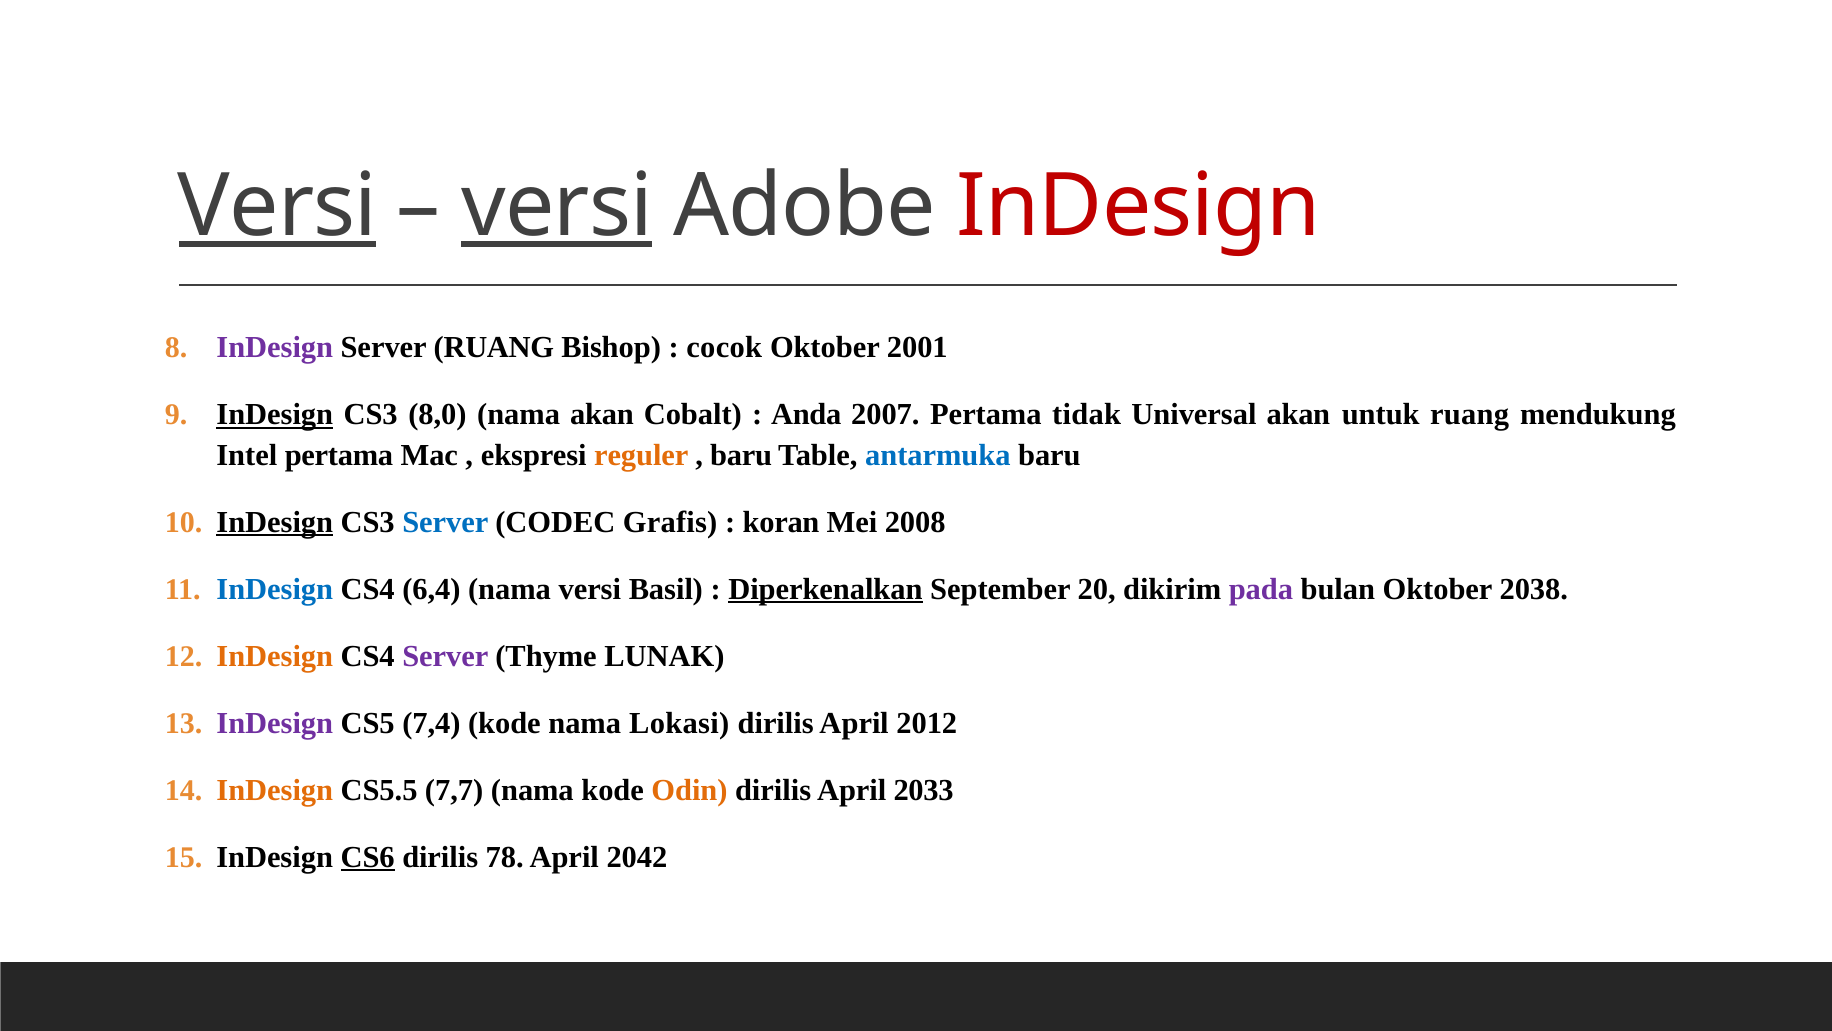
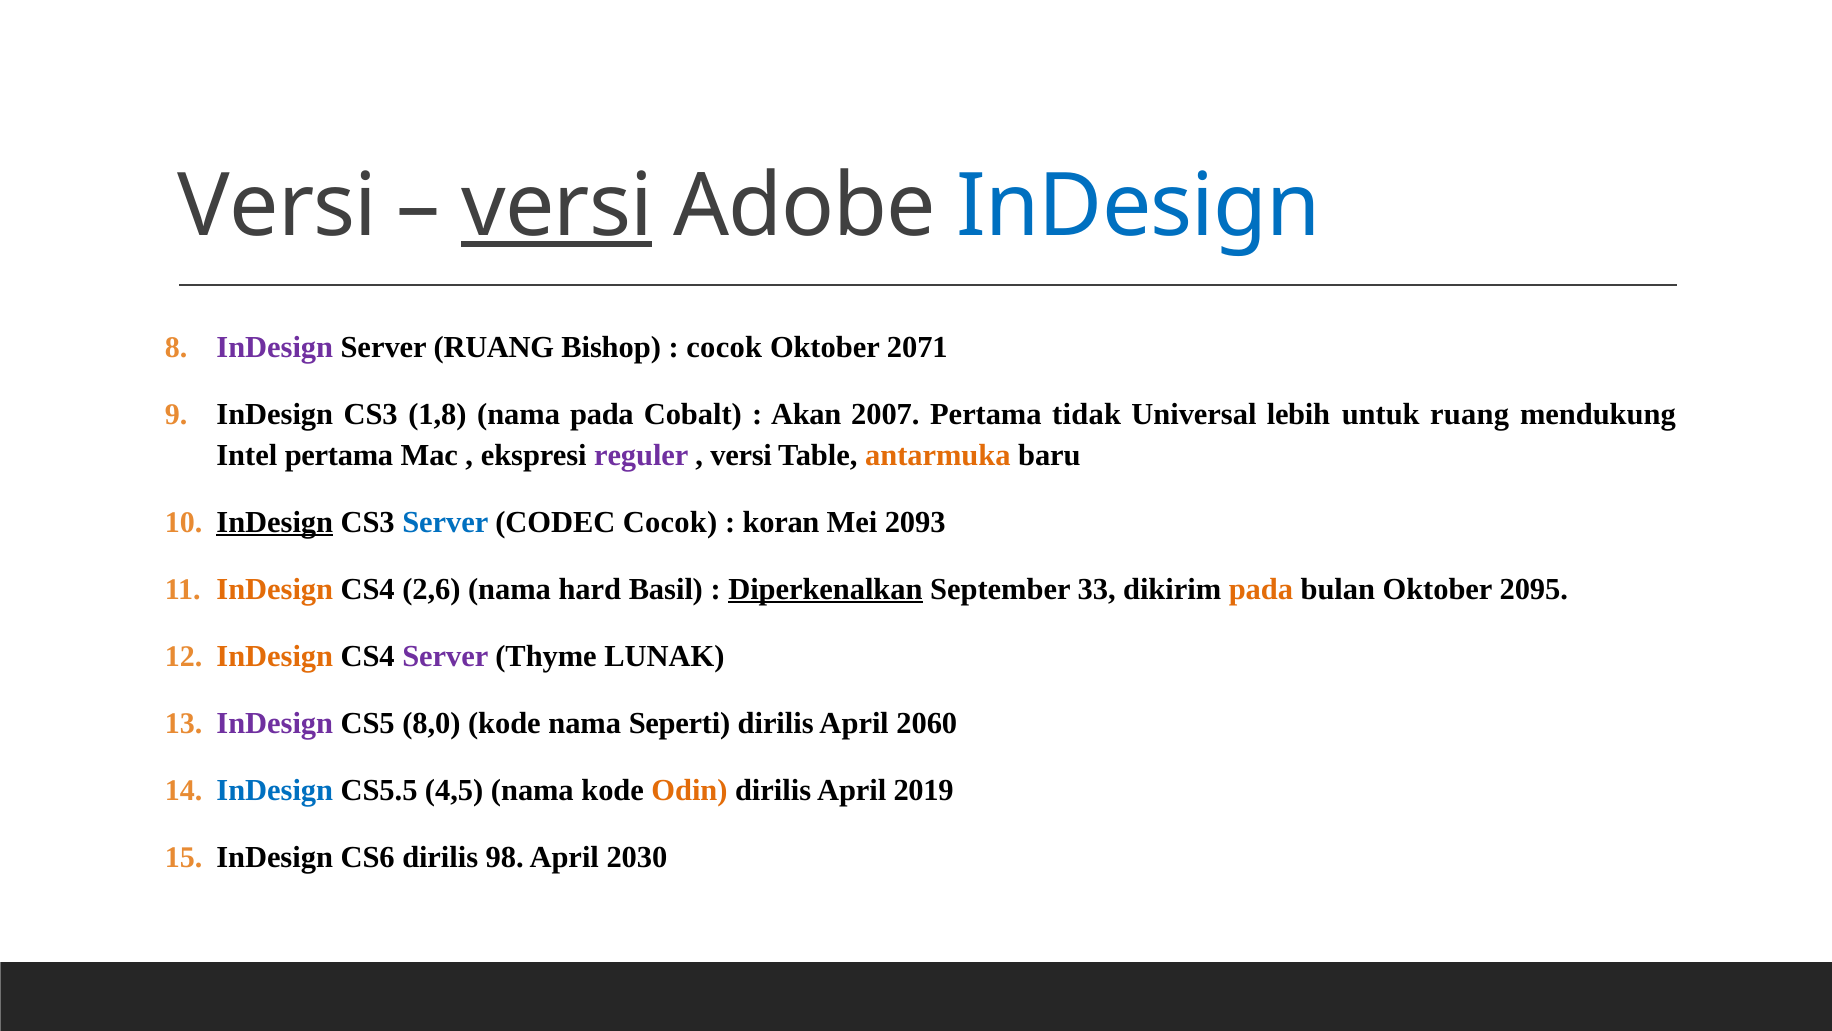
Versi underline: present -> none (278, 206)
InDesign colour: red -> blue (1139, 206)
2001: 2001 -> 2071 (917, 348)
InDesign underline: present -> none (275, 415)
8,0: 8,0 -> 1,8 (437, 415)
nama akan: akan -> pada (602, 415)
Anda: Anda -> Akan (806, 415)
Universal akan: akan -> lebih (1298, 415)
reguler colour: orange -> purple (641, 455)
baru: baru -> versi (741, 455)
antarmuka colour: blue -> orange (938, 455)
CODEC Grafis: Grafis -> Cocok (670, 522)
2008: 2008 -> 2093 (915, 522)
InDesign colour: blue -> orange (275, 589)
6,4: 6,4 -> 2,6 (431, 589)
nama versi: versi -> hard (590, 589)
20: 20 -> 33 (1097, 589)
pada colour: purple -> orange (1261, 589)
2038: 2038 -> 2095 (1534, 589)
7,4: 7,4 -> 8,0 (431, 723)
Lokasi: Lokasi -> Seperti (680, 723)
2012: 2012 -> 2060 (927, 723)
InDesign colour: orange -> blue (275, 790)
7,7: 7,7 -> 4,5 (454, 790)
2033: 2033 -> 2019 (924, 790)
CS6 underline: present -> none (368, 857)
78: 78 -> 98 (505, 857)
2042: 2042 -> 2030 (637, 857)
